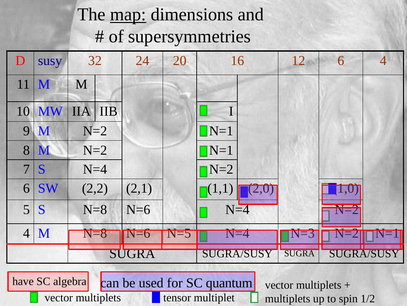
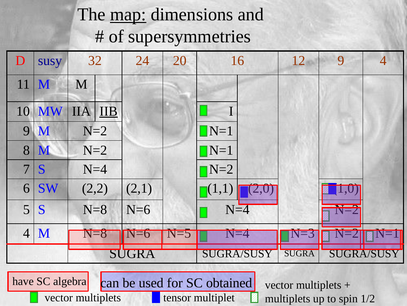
12 6: 6 -> 9 (341, 61)
IIB underline: none -> present (109, 111)
quantum: quantum -> obtained (229, 282)
